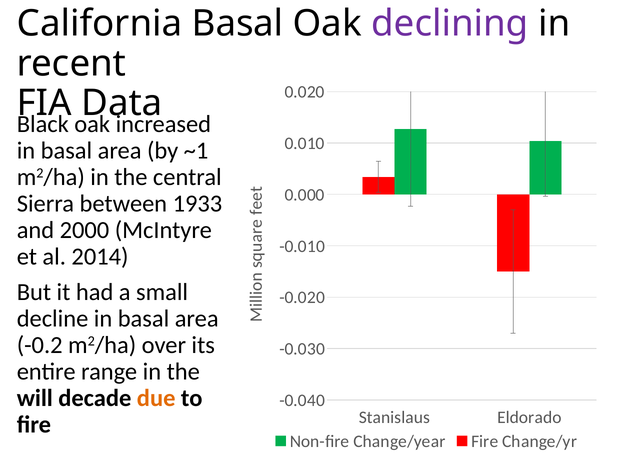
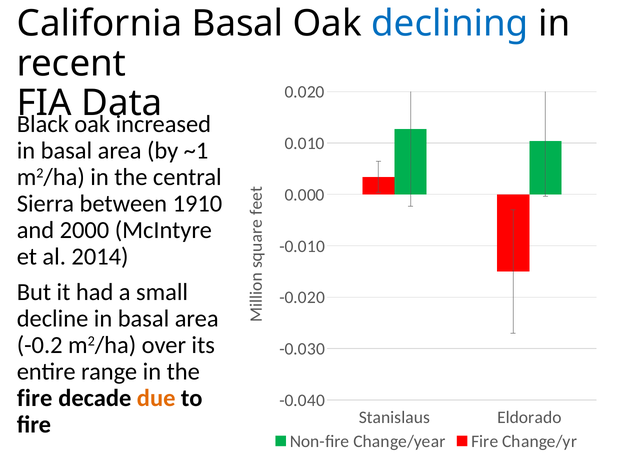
declining colour: purple -> blue (450, 24)
1933: 1933 -> 1910 (197, 203)
will: will -> fire (35, 397)
